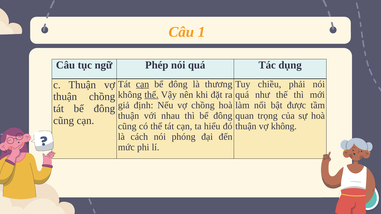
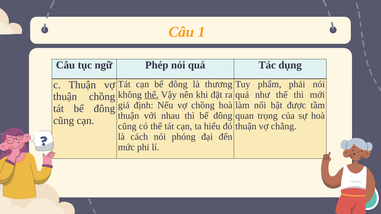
cạn underline: present -> none (142, 84)
chiều: chiều -> phẩm (270, 84)
vợ không: không -> chẳng (284, 126)
